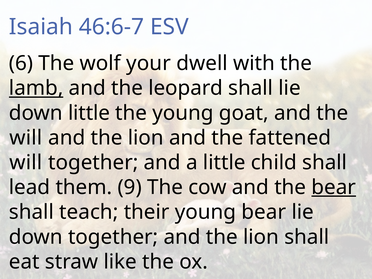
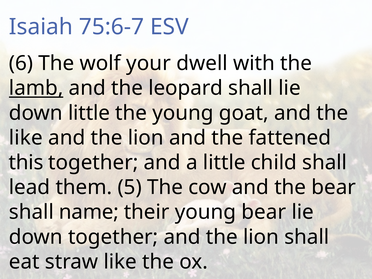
46:6-7: 46:6-7 -> 75:6-7 (111, 27)
will: will -> like (26, 138)
will: will -> this (26, 163)
9: 9 -> 5 (130, 187)
bear underline: present -> none (334, 187)
teach: teach -> name (89, 212)
